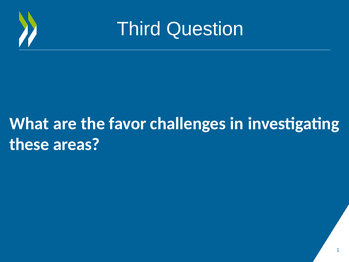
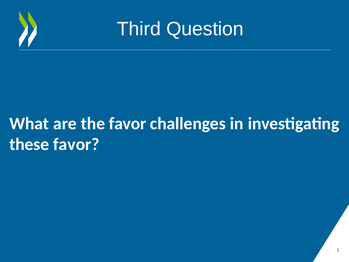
these areas: areas -> favor (76, 144)
